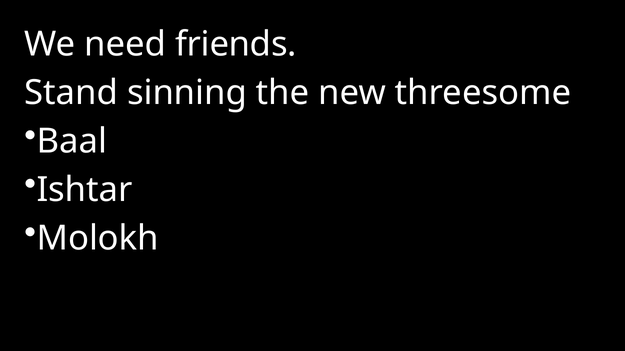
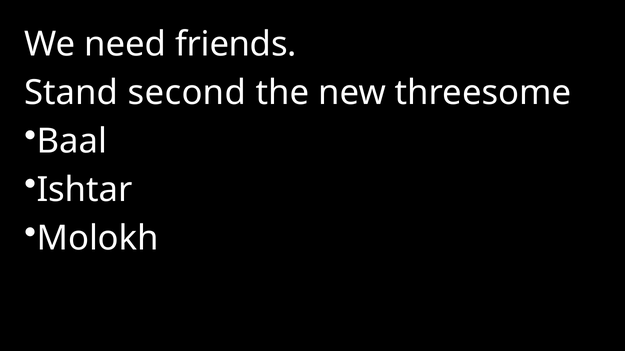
sinning: sinning -> second (187, 93)
